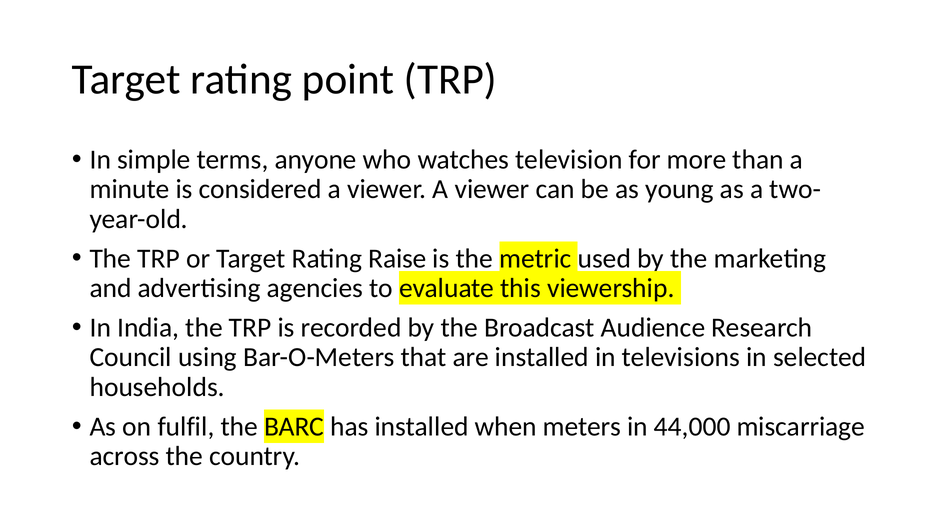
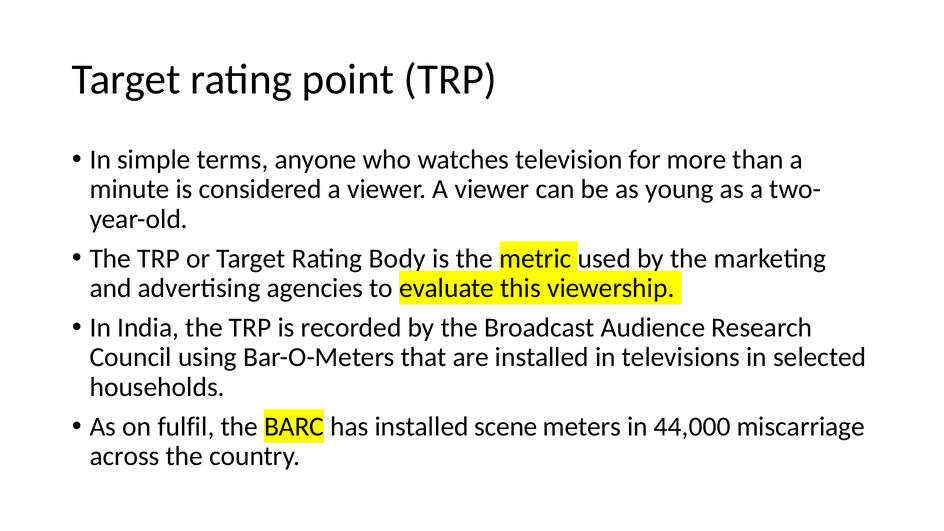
Raise: Raise -> Body (397, 258)
when: when -> scene (506, 427)
